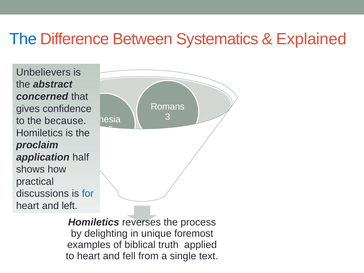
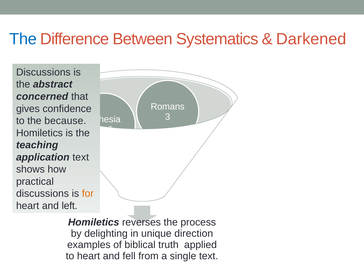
Explained: Explained -> Darkened (311, 39)
Unbelievers: Unbelievers -> Discussions (43, 72)
proclaim: proclaim -> teaching (37, 145)
application half: half -> text (81, 157)
for colour: blue -> orange (88, 194)
foremost: foremost -> direction (194, 234)
